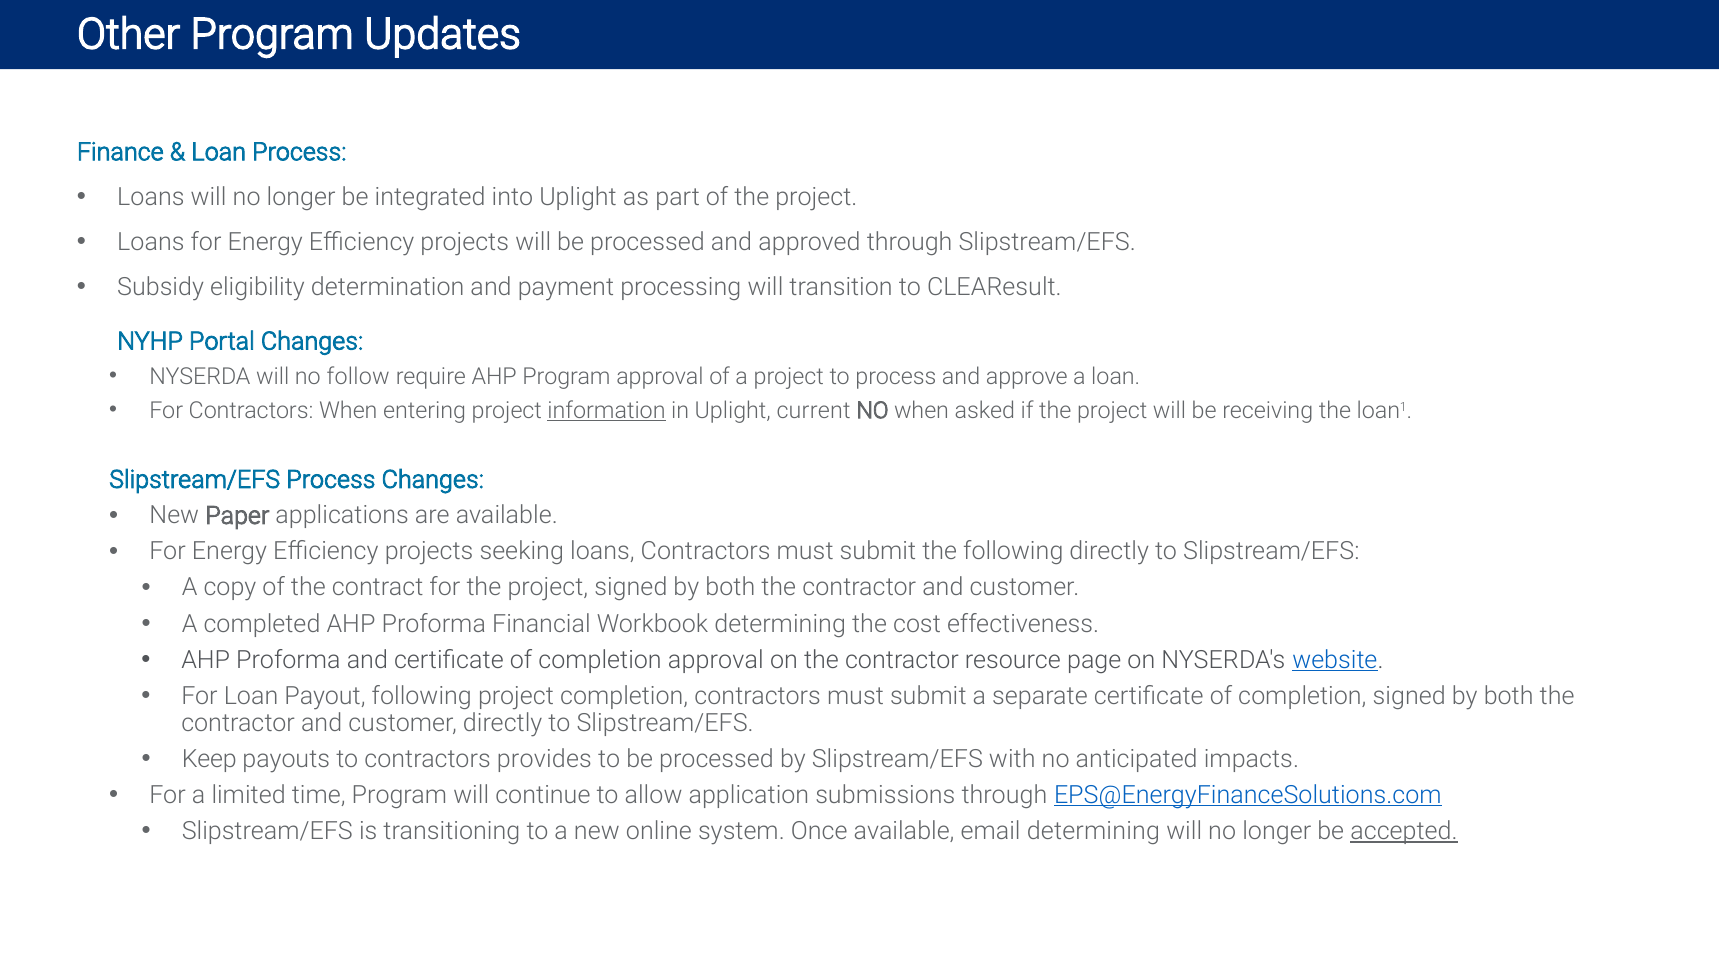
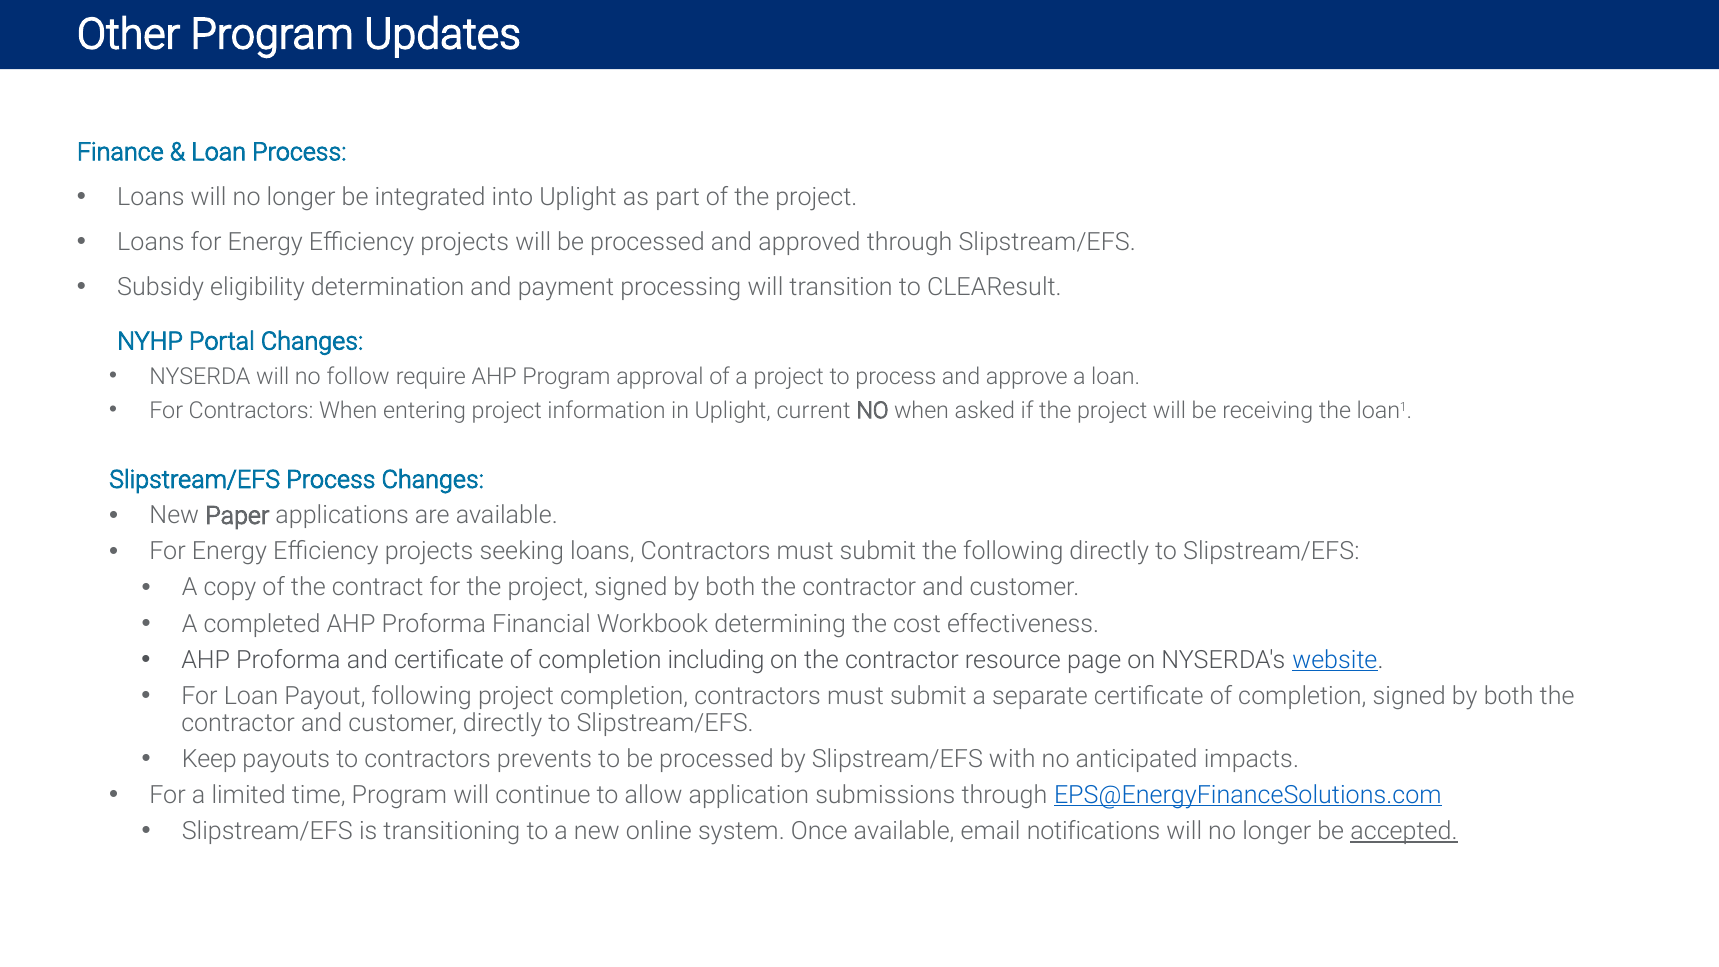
information underline: present -> none (607, 410)
completion approval: approval -> including (716, 660)
provides: provides -> prevents (544, 759)
email determining: determining -> notifications (1094, 831)
